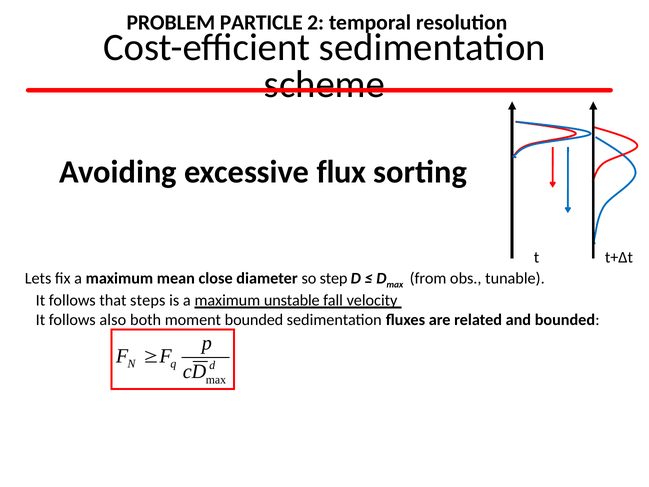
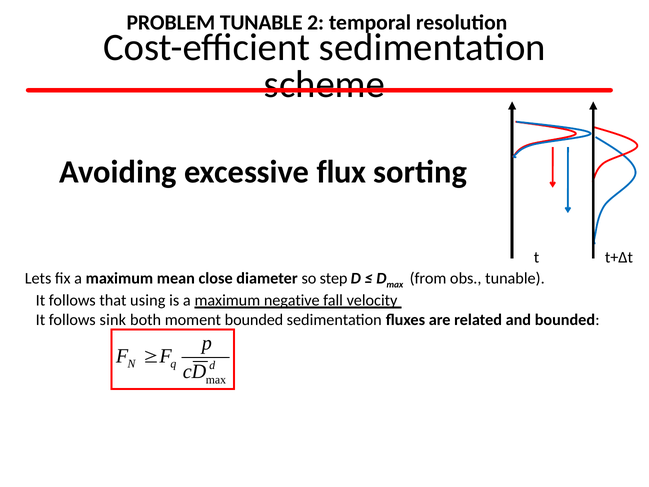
PROBLEM PARTICLE: PARTICLE -> TUNABLE (261, 23)
steps: steps -> using (148, 300)
unstable: unstable -> negative (292, 300)
also: also -> sink (113, 320)
